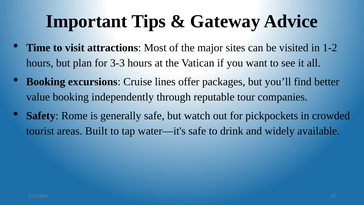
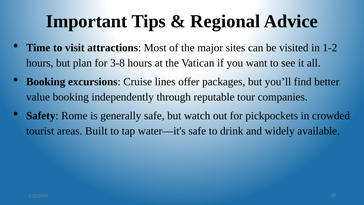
Gateway: Gateway -> Regional (225, 21)
3-3: 3-3 -> 3-8 (117, 63)
